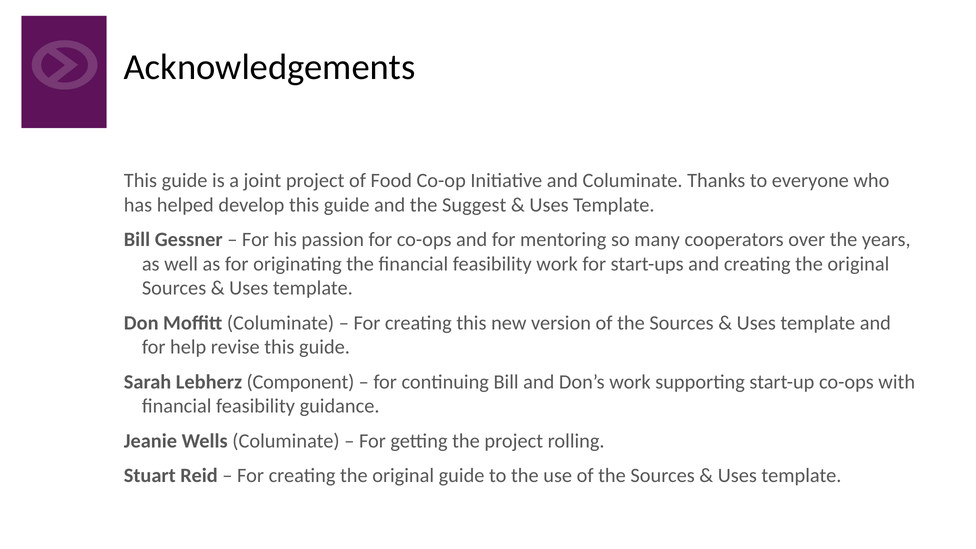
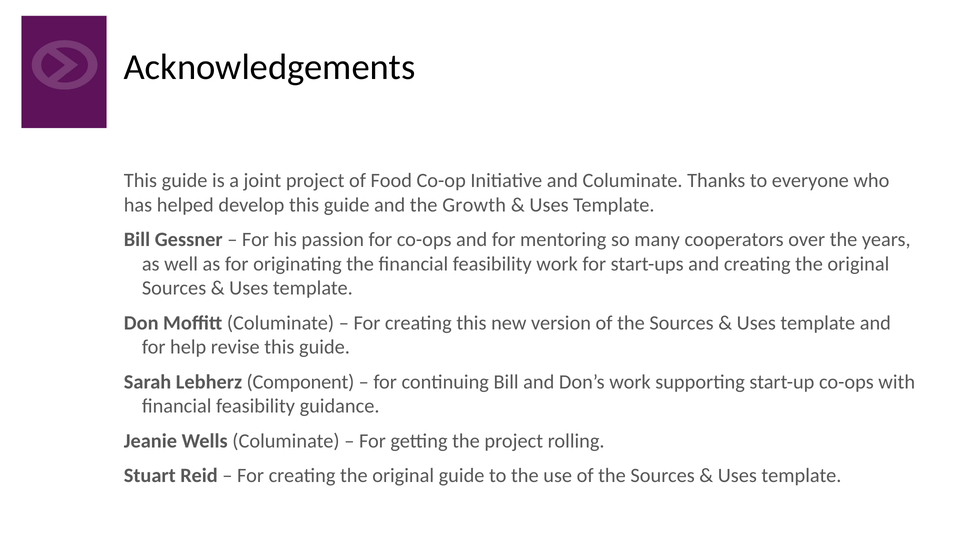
Suggest: Suggest -> Growth (474, 205)
